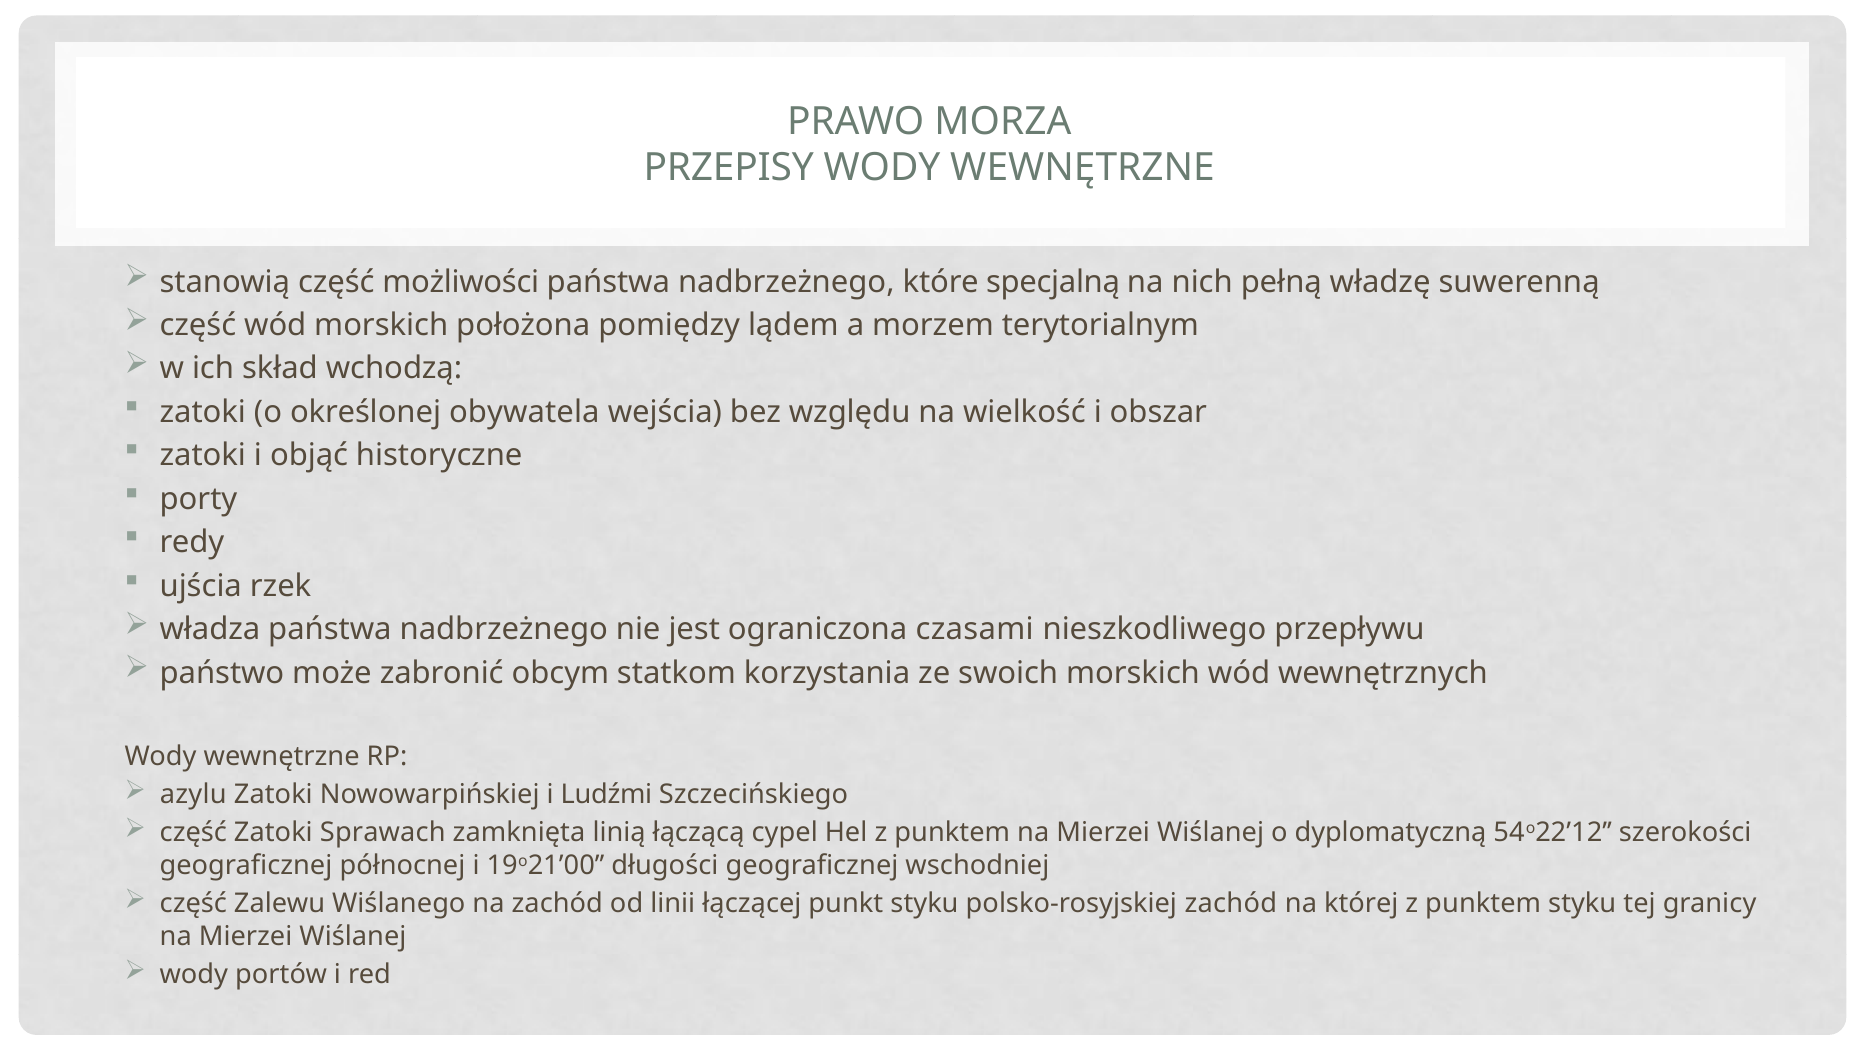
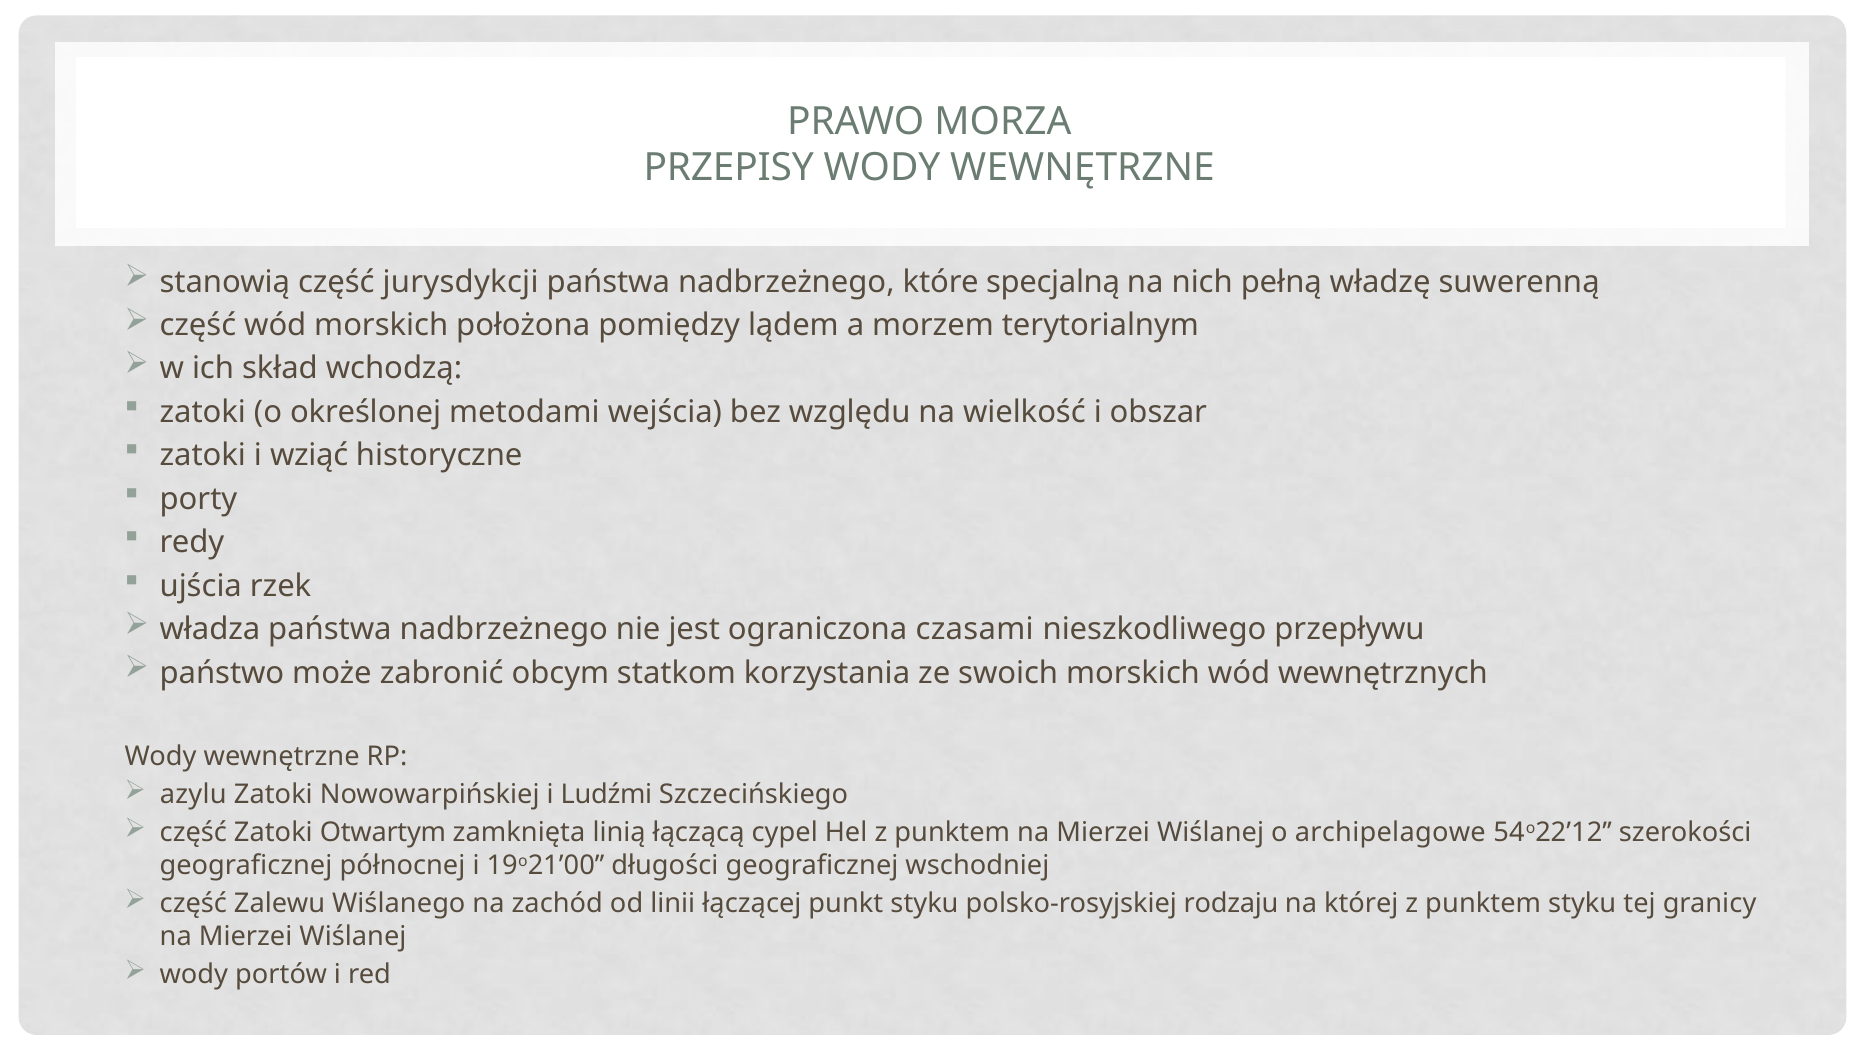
możliwości: możliwości -> jurysdykcji (461, 282)
obywatela: obywatela -> metodami (524, 412)
objąć: objąć -> wziąć (309, 456)
Sprawach: Sprawach -> Otwartym (383, 833)
dyplomatyczną: dyplomatyczną -> archipelagowe (1390, 833)
polsko-rosyjskiej zachód: zachód -> rodzaju (1231, 904)
